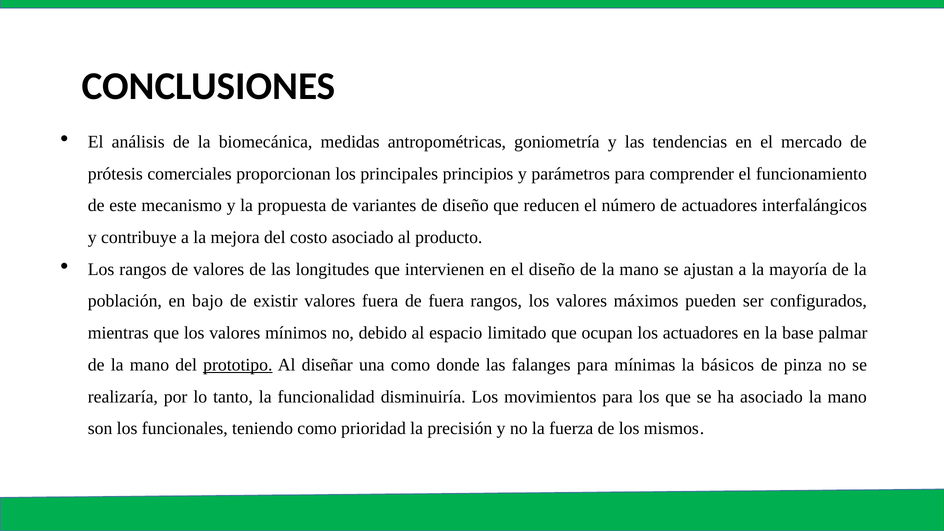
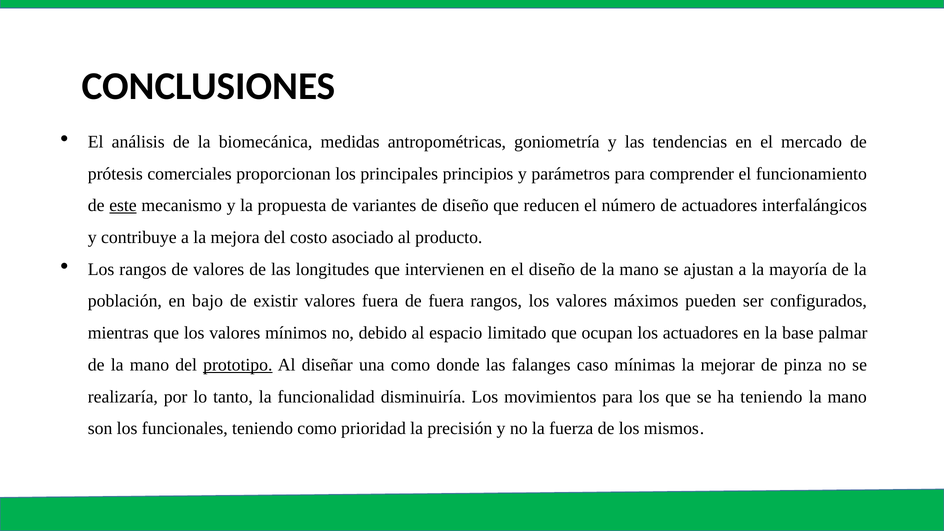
este underline: none -> present (123, 206)
falanges para: para -> caso (593, 365)
básicos: básicos -> mejorar (728, 365)
ha asociado: asociado -> teniendo (771, 397)
